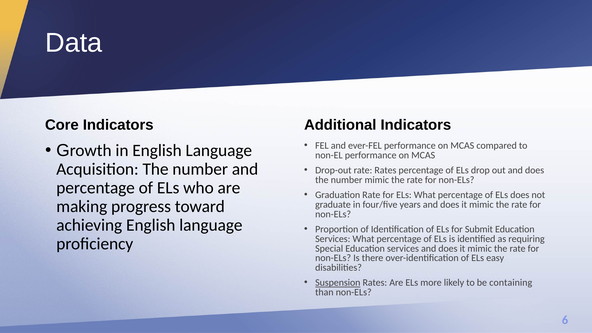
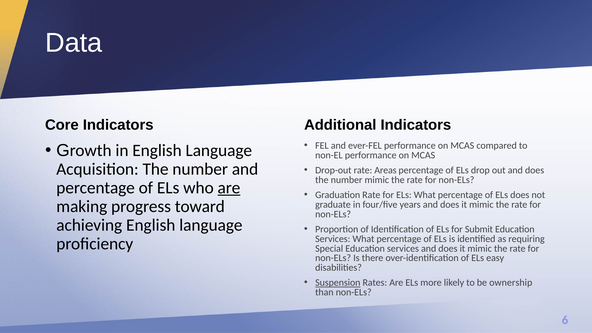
rate Rates: Rates -> Areas (385, 170)
are underline: none -> present (229, 188)
containing: containing -> ownership (511, 283)
